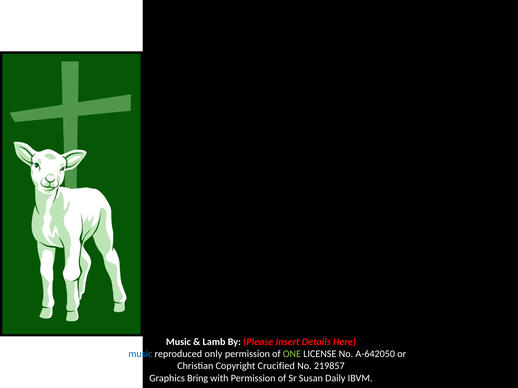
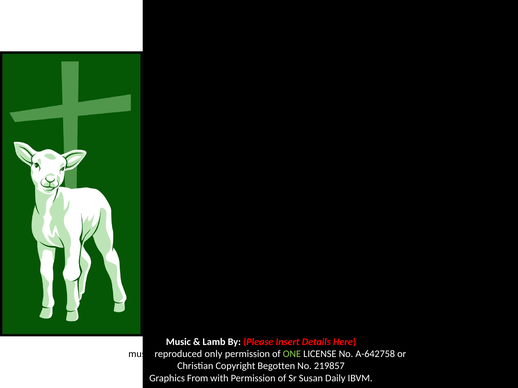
music colour: blue -> black (140, 354)
A-642050: A-642050 -> A-642758 (375, 354)
Crucified: Crucified -> Begotten (276, 366)
Bring: Bring -> From (198, 379)
